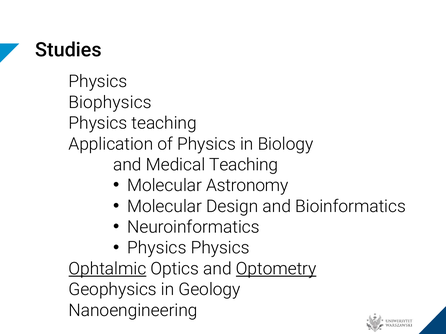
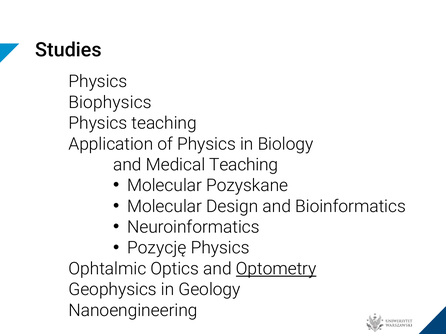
Astronomy: Astronomy -> Pozyskane (247, 186)
Physics: Physics -> Pozycję (157, 248)
Ophtalmic underline: present -> none (107, 269)
